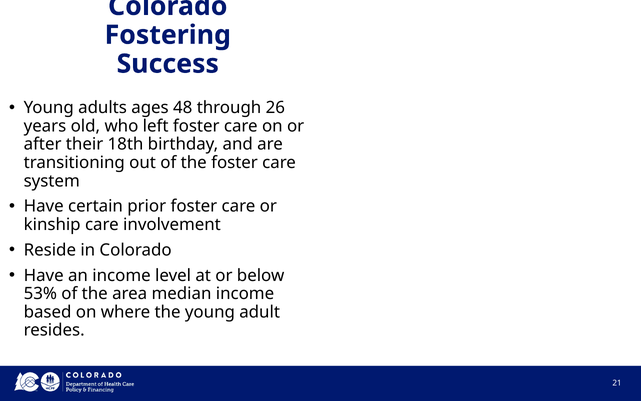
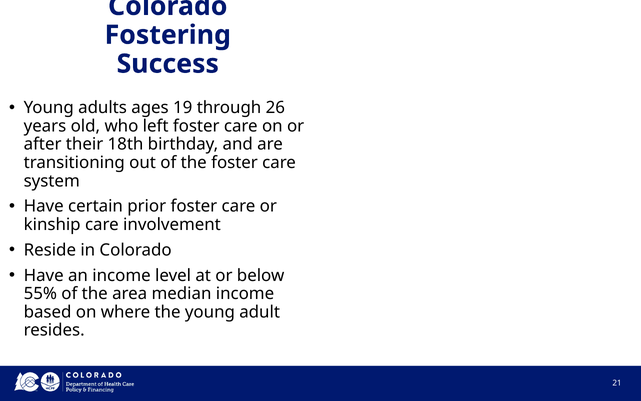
48: 48 -> 19 (183, 108)
53%: 53% -> 55% (40, 293)
